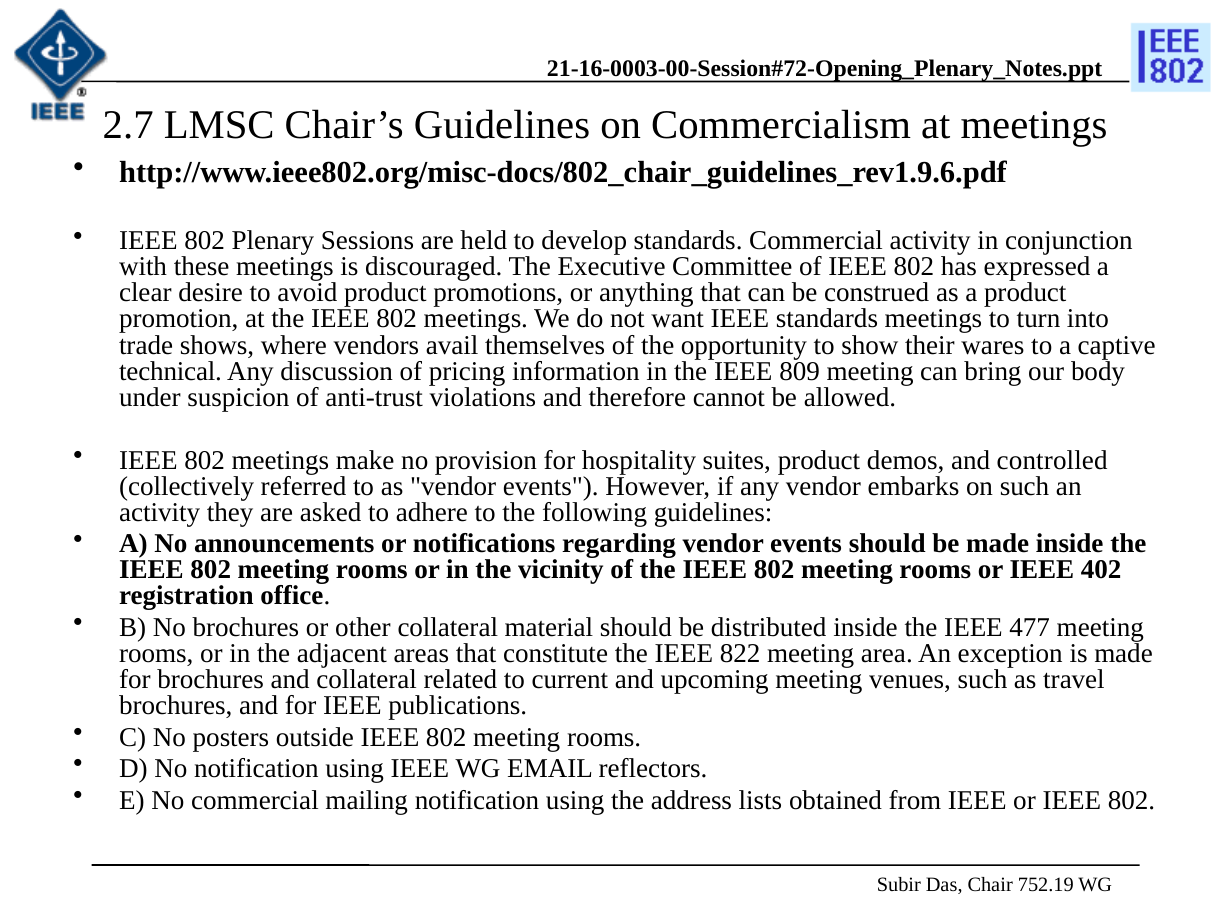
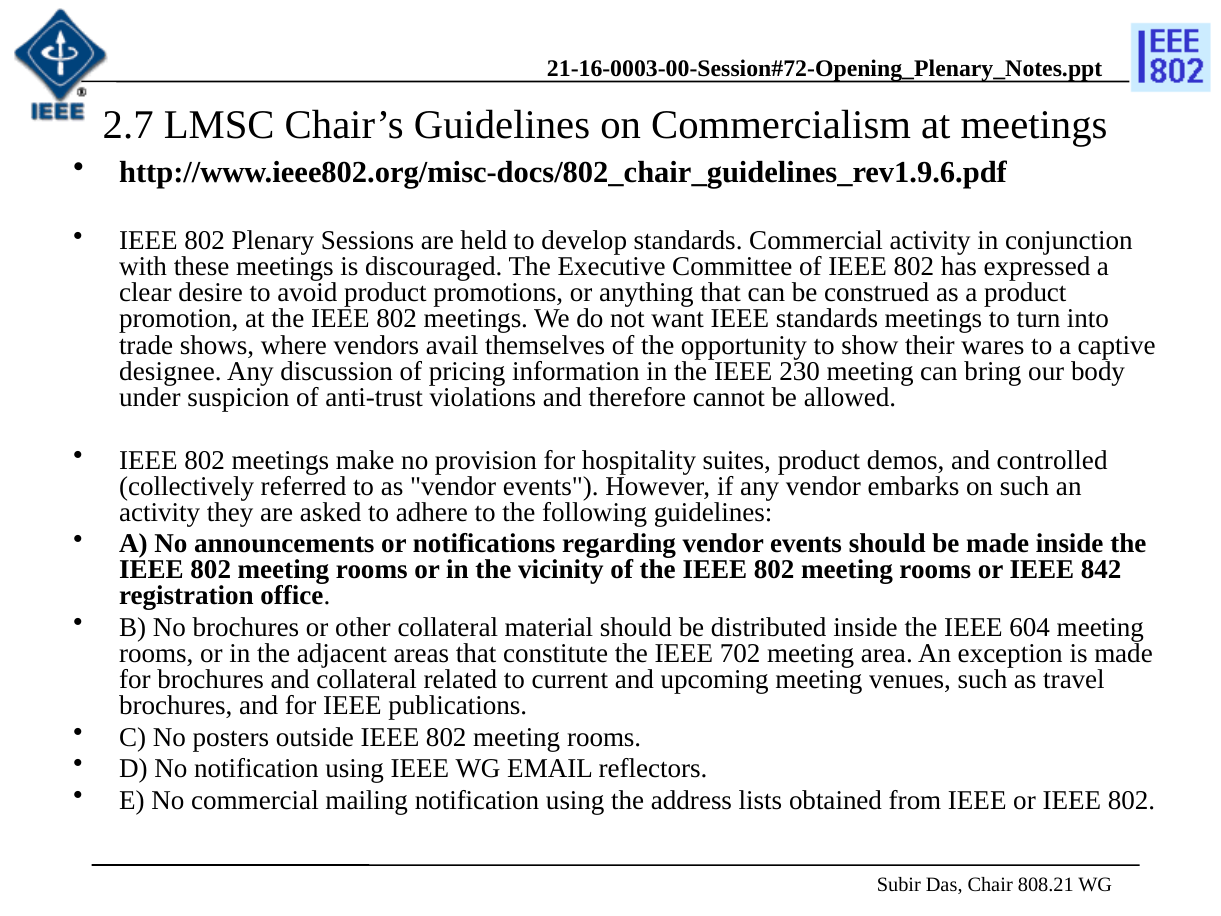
technical: technical -> designee (170, 371)
809: 809 -> 230 (800, 371)
402: 402 -> 842 (1101, 570)
477: 477 -> 604 (1030, 627)
822: 822 -> 702 (740, 653)
752.19: 752.19 -> 808.21 (1046, 885)
